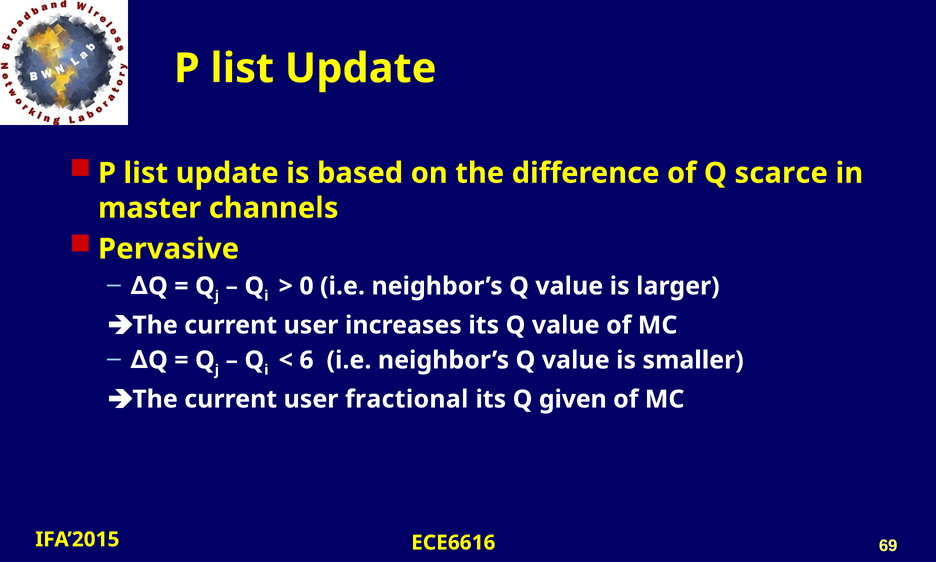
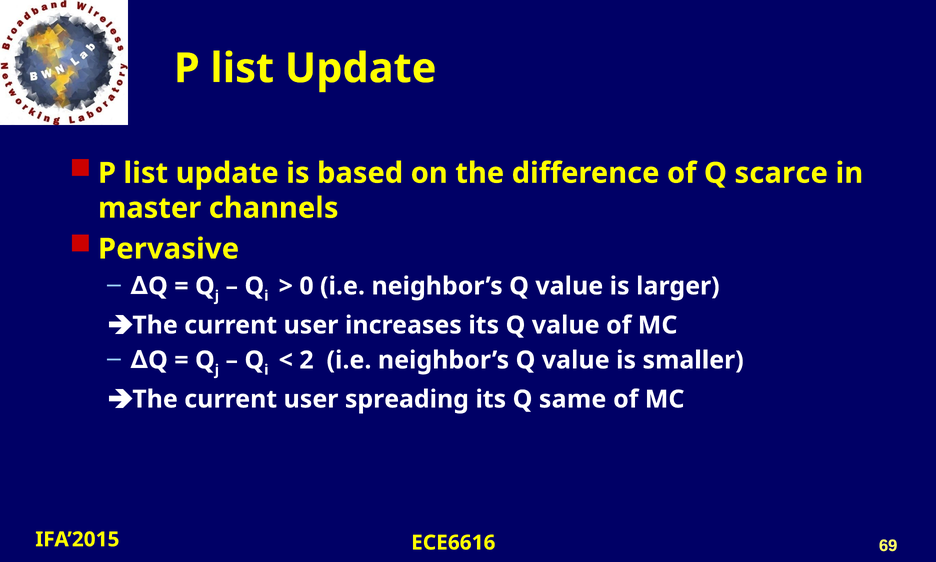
6: 6 -> 2 (306, 360)
fractional: fractional -> spreading (407, 399)
given: given -> same (573, 399)
